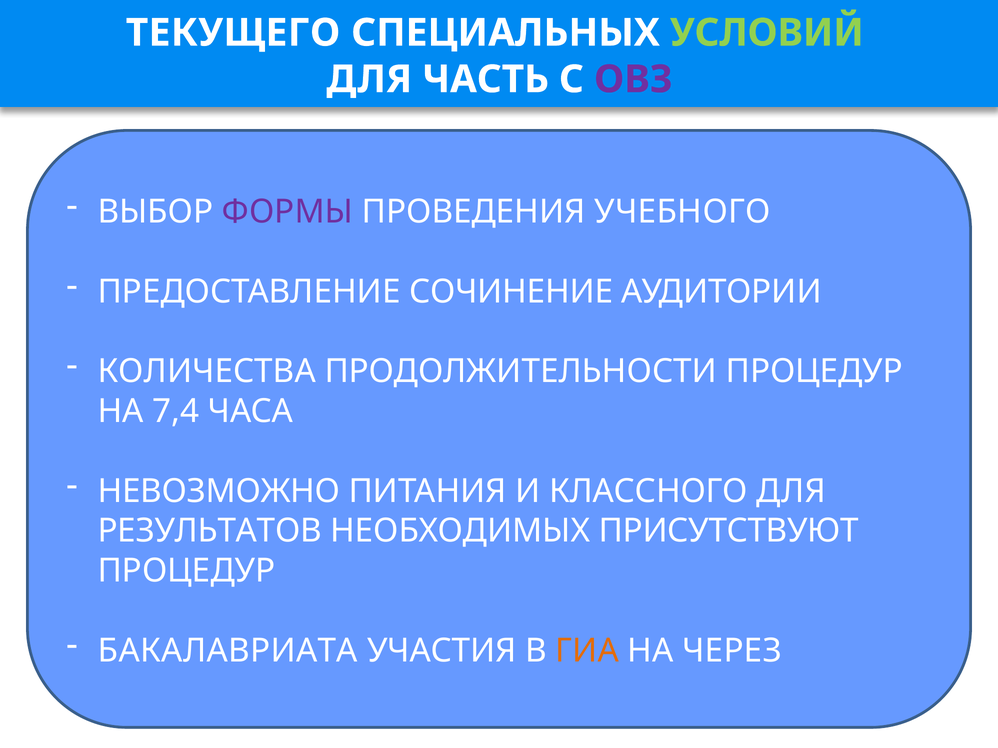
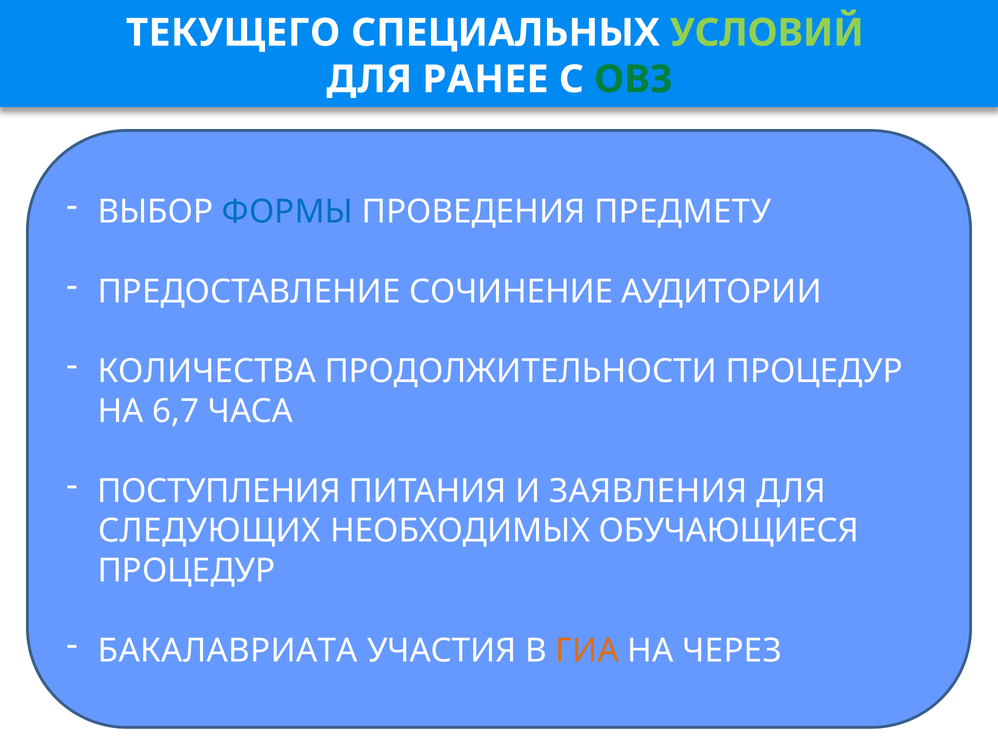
ЧАСТЬ: ЧАСТЬ -> РАНЕЕ (485, 79)
ОВЗ colour: purple -> green (633, 79)
ФОРМЫ colour: purple -> blue (288, 212)
УЧЕБНОГО: УЧЕБНОГО -> ПРЕДМЕТУ (683, 212)
7,4: 7,4 -> 6,7 (176, 412)
НЕВОЗМОЖНО: НЕВОЗМОЖНО -> ПОСТУПЛЕНИЯ (219, 491)
КЛАССНОГО: КЛАССНОГО -> ЗАЯВЛЕНИЯ (648, 491)
РЕЗУЛЬТАТОВ: РЕЗУЛЬТАТОВ -> СЛЕДУЮЩИХ (209, 531)
ПРИСУТСТВУЮТ: ПРИСУТСТВУЮТ -> ОБУЧАЮЩИЕСЯ (729, 531)
